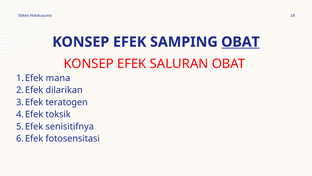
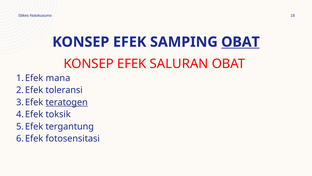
dilarikan: dilarikan -> toleransi (64, 90)
teratogen underline: none -> present (67, 102)
senisitifnya: senisitifnya -> tergantung (70, 126)
